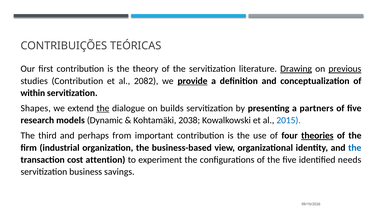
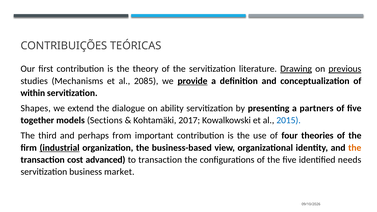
studies Contribution: Contribution -> Mechanisms (77, 81)
2082: 2082 -> 2085 (146, 81)
the underline: present -> none (103, 108)
builds: builds -> ability (172, 108)
research: research -> together (37, 120)
Dynamic: Dynamic -> Sections (105, 120)
2038: 2038 -> 2017 (189, 120)
theories underline: present -> none (317, 136)
industrial underline: none -> present (60, 148)
the colour: blue -> orange (355, 148)
attention: attention -> advanced (105, 160)
to experiment: experiment -> transaction (160, 160)
savings: savings -> market (119, 172)
